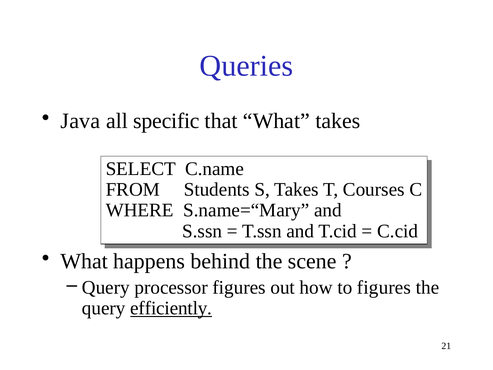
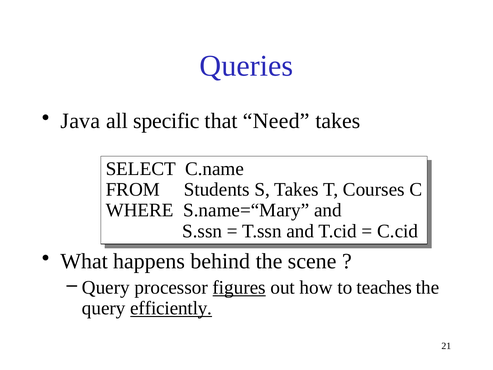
that What: What -> Need (276, 121)
figures underline: none -> present (239, 287)
to figures: figures -> teaches (384, 287)
